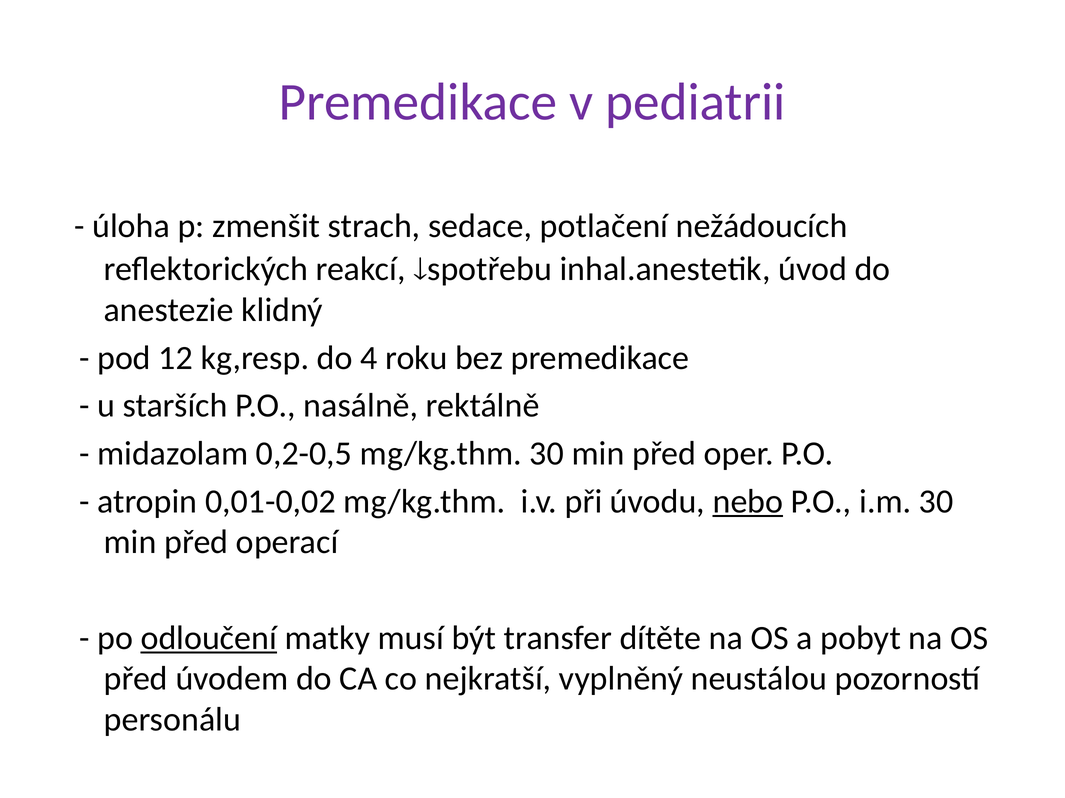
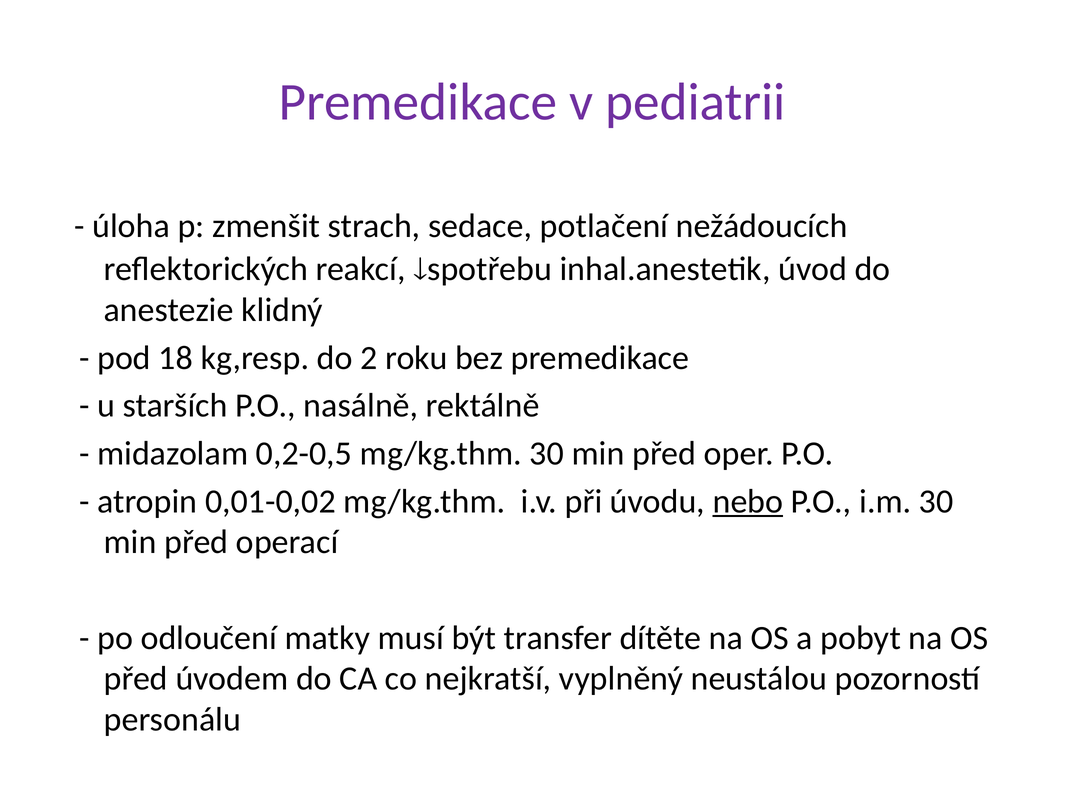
12: 12 -> 18 (176, 358)
4: 4 -> 2 (369, 358)
odloučení underline: present -> none (209, 638)
